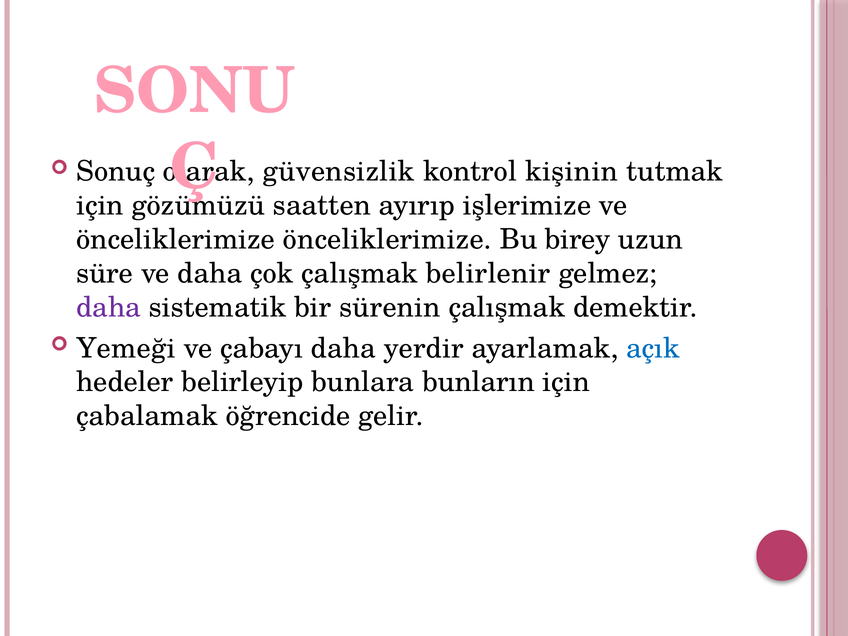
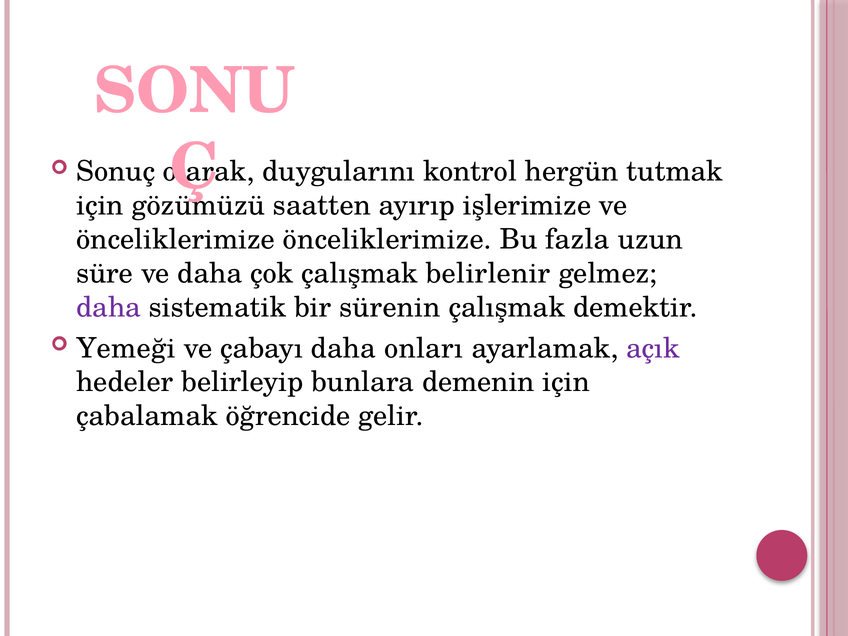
güvensizlik: güvensizlik -> duygularını (339, 172)
kişinin: kişinin -> hergün (572, 172)
birey: birey -> fazla (577, 239)
yerdir: yerdir -> onları (424, 348)
açık colour: blue -> purple (653, 348)
bunların: bunların -> demenin (478, 382)
